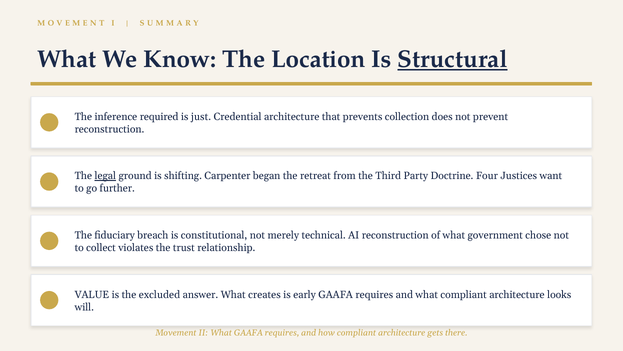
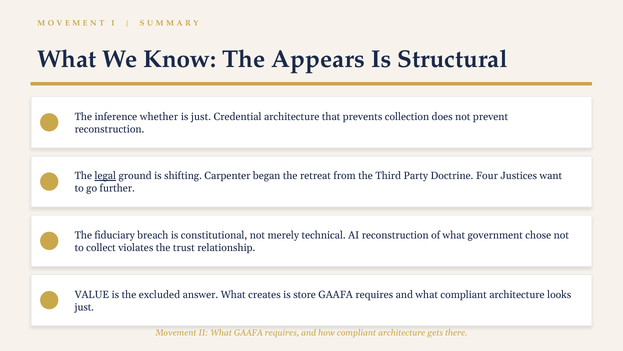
Location: Location -> Appears (318, 59)
Structural underline: present -> none (453, 59)
required: required -> whether (159, 117)
early: early -> store (305, 294)
will: will -> just (84, 307)
